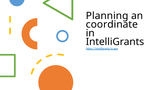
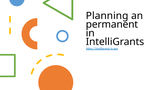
coordinate: coordinate -> permanent (112, 25)
